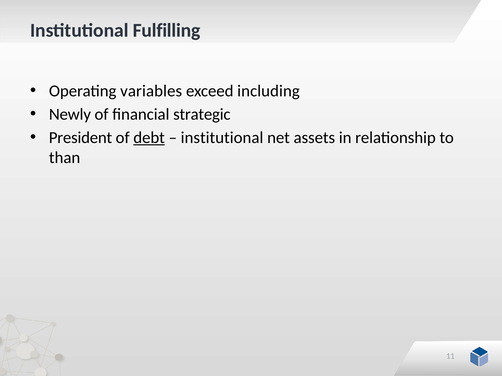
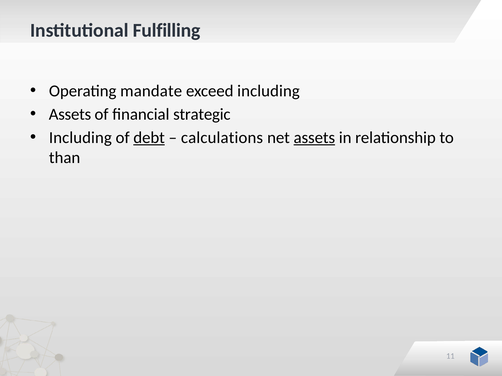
variables: variables -> mandate (151, 91)
Newly: Newly -> Assets (70, 115)
President: President -> Including (80, 138)
institutional: institutional -> calculations (222, 138)
assets underline: none -> present (314, 138)
